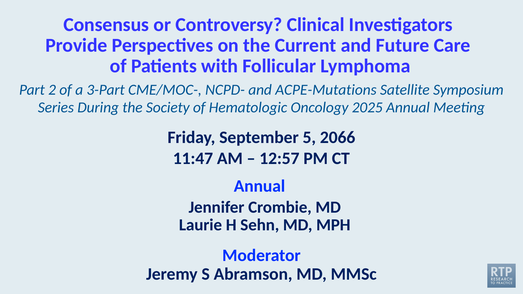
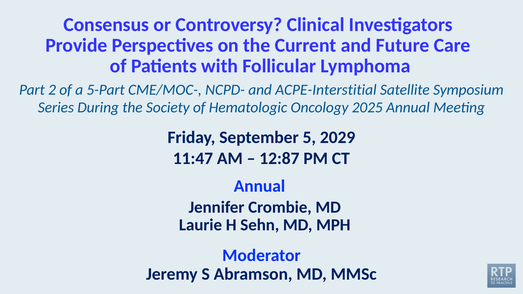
3-Part: 3-Part -> 5-Part (106, 90)
ACPE-Mutations: ACPE-Mutations -> ACPE-Interstitial (326, 90)
2066: 2066 -> 2029 (338, 138)
12:57: 12:57 -> 12:87 (279, 158)
